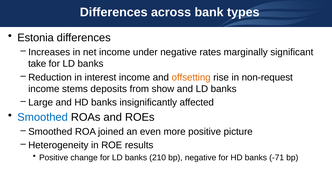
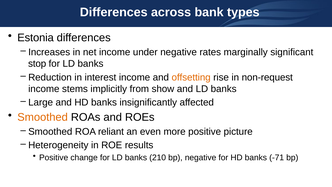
take: take -> stop (37, 64)
deposits: deposits -> implicitly (109, 89)
Smoothed colour: blue -> orange (43, 117)
joined: joined -> reliant (111, 131)
